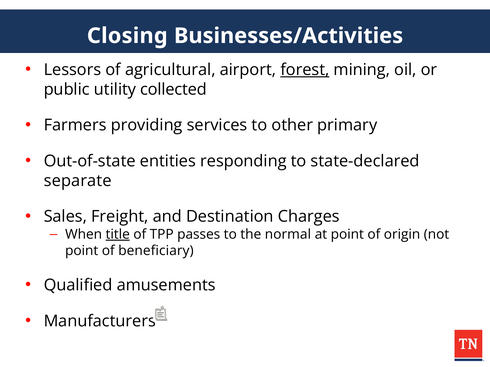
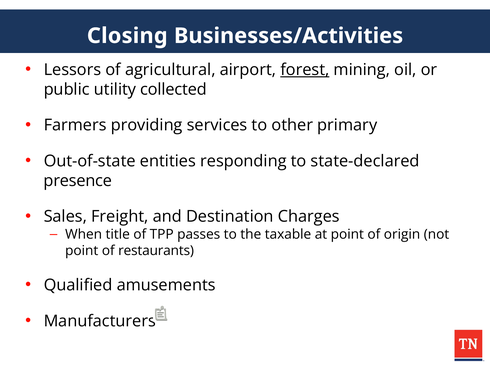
separate: separate -> presence (78, 181)
title underline: present -> none (118, 235)
normal: normal -> taxable (288, 235)
beneficiary: beneficiary -> restaurants (156, 251)
